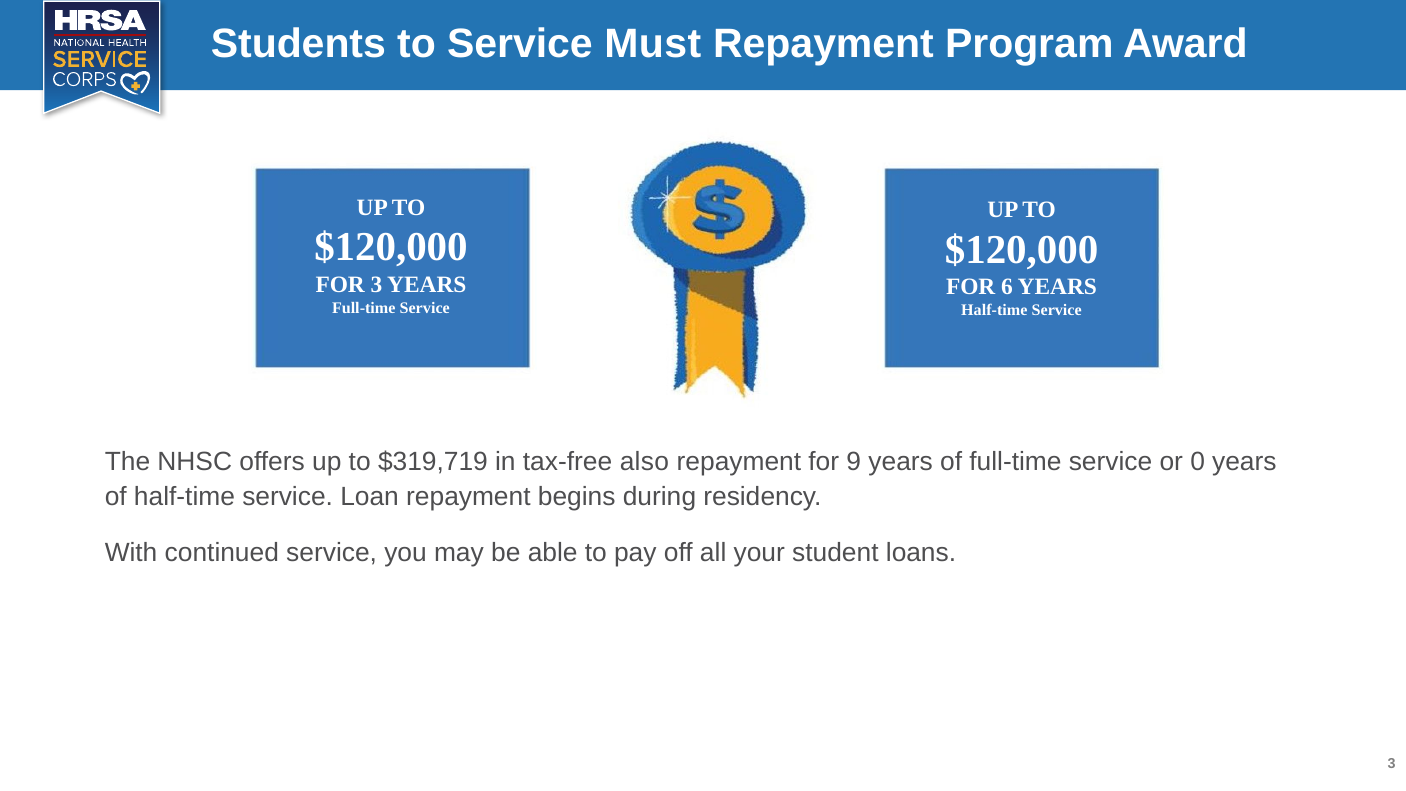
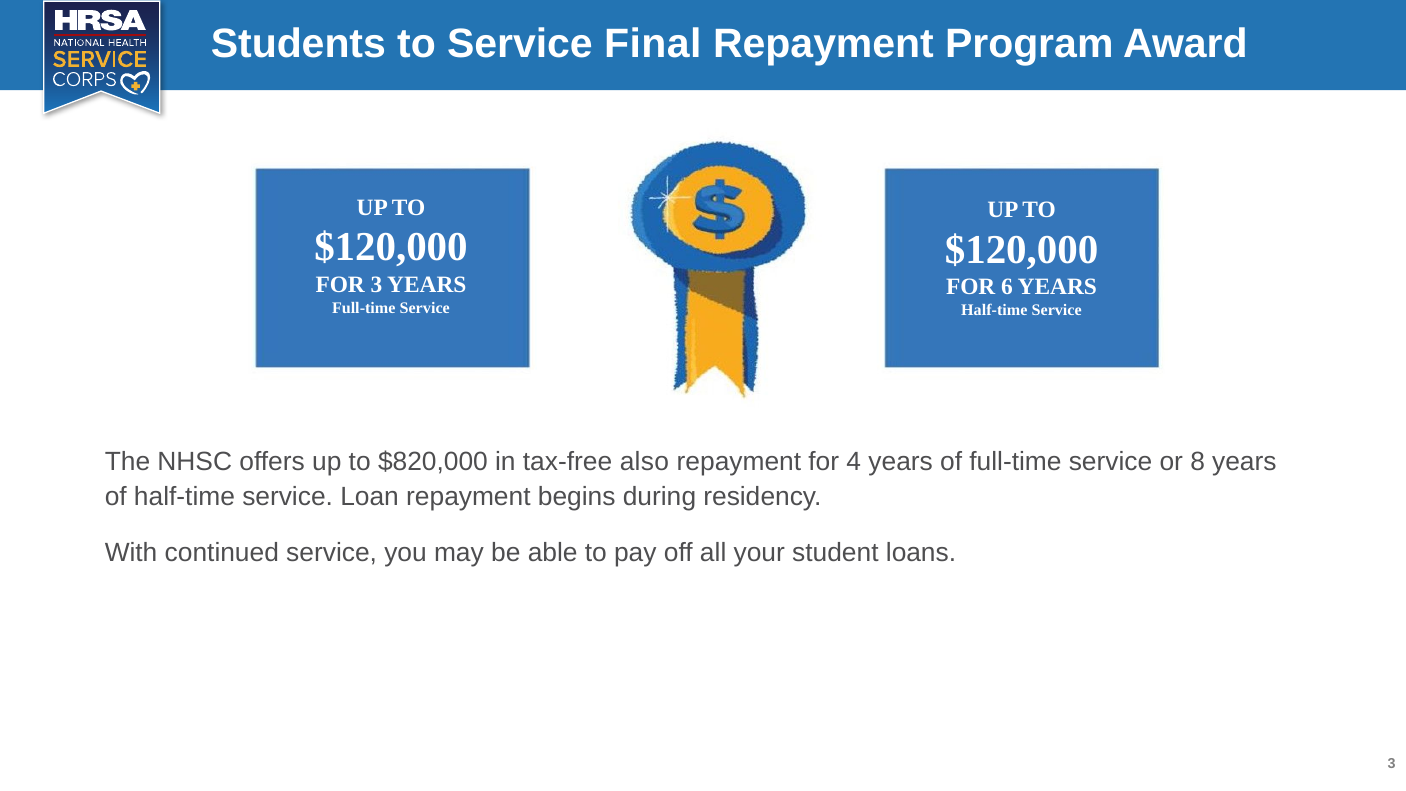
Must: Must -> Final (653, 44)
$319,719: $319,719 -> $820,000 (433, 462)
9: 9 -> 4 (854, 462)
0: 0 -> 8 (1198, 462)
